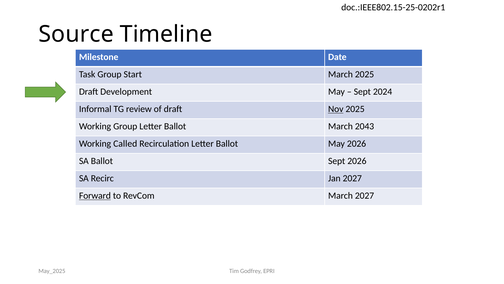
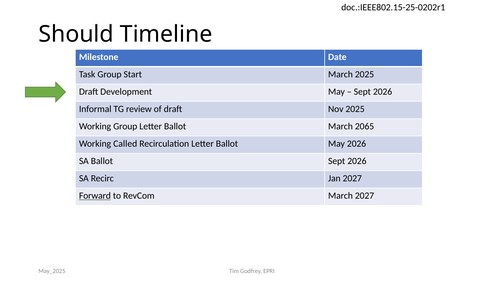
Source: Source -> Should (76, 34)
2024: 2024 -> 2026 (383, 92)
Nov underline: present -> none (336, 109)
2043: 2043 -> 2065 (365, 126)
